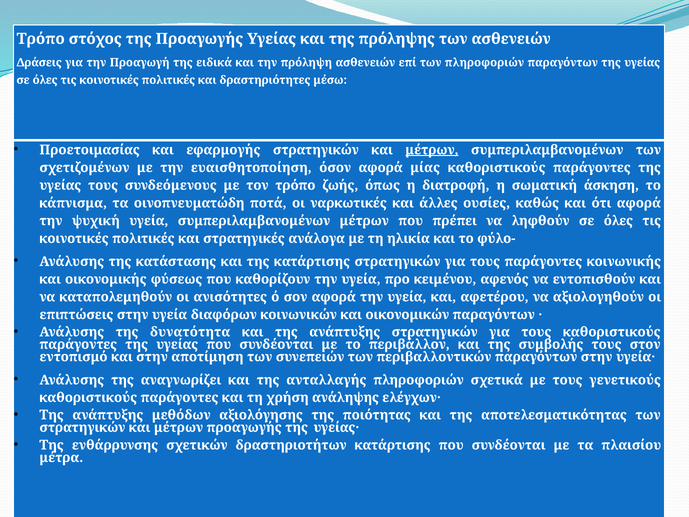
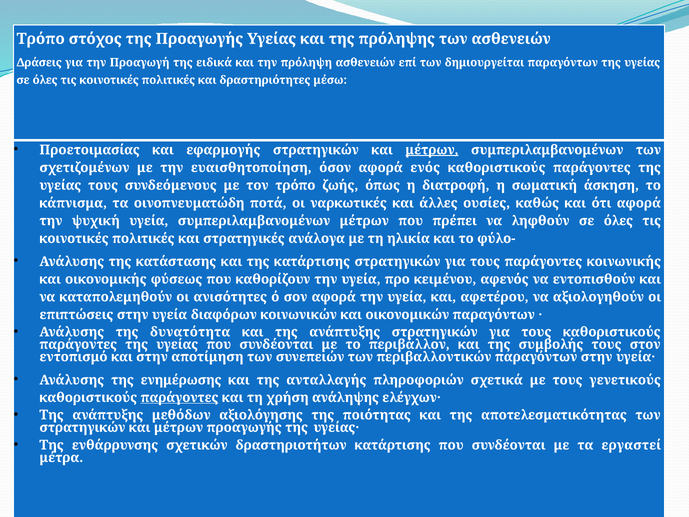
των πληροφοριών: πληροφοριών -> δημιουργείται (484, 62)
μίας: μίας -> ενός (425, 168)
αναγνωρίζει: αναγνωρίζει -> ενημέρωσης (181, 380)
παράγοντες underline: none -> present (180, 397)
πλαισίου: πλαισίου -> εργαστεί (631, 445)
